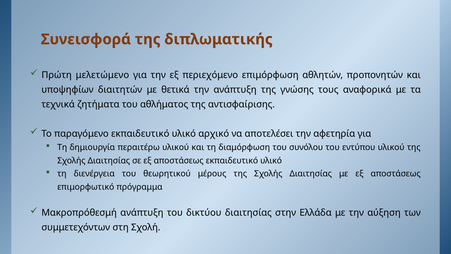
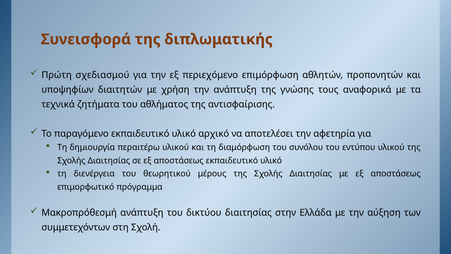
μελετώμενο: μελετώμενο -> σχεδιασμού (102, 75)
θετικά: θετικά -> χρήση (175, 90)
